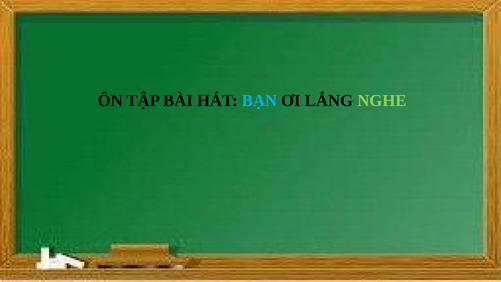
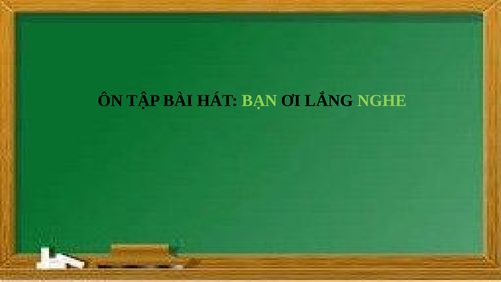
BẠN colour: light blue -> light green (260, 101)
